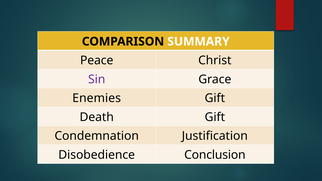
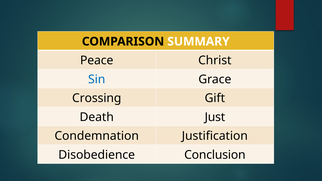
Sin colour: purple -> blue (97, 79)
Enemies: Enemies -> Crossing (97, 98)
Death Gift: Gift -> Just (215, 117)
